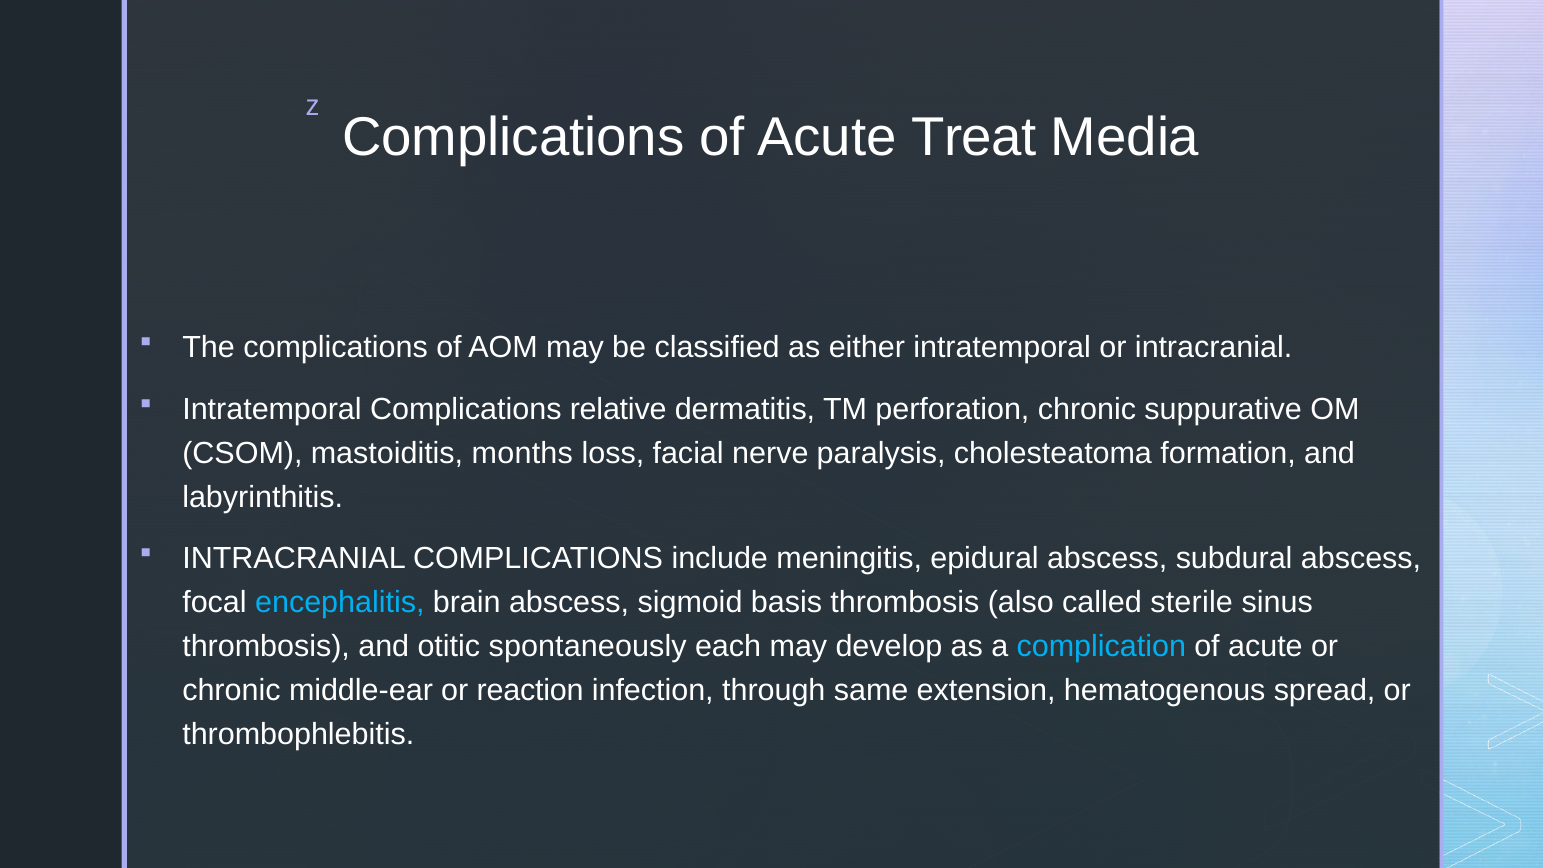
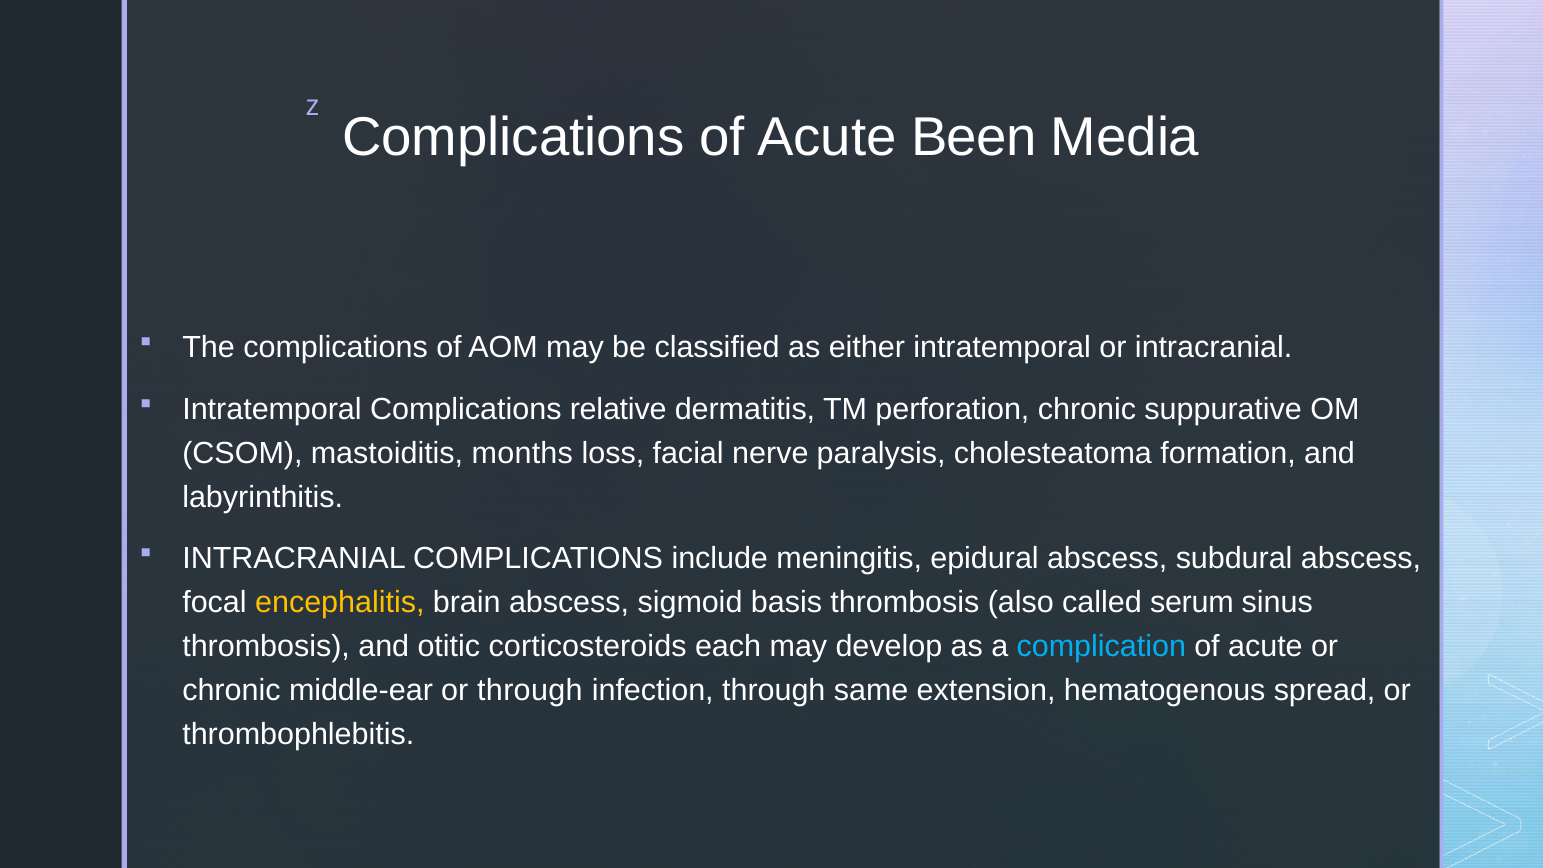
Treat: Treat -> Been (974, 137)
encephalitis colour: light blue -> yellow (340, 602)
sterile: sterile -> serum (1192, 602)
spontaneously: spontaneously -> corticosteroids (588, 646)
or reaction: reaction -> through (530, 690)
